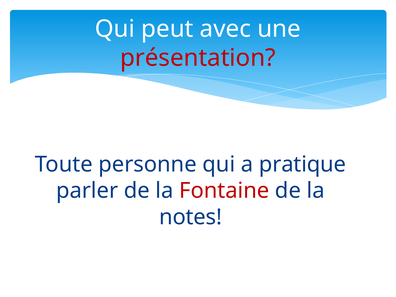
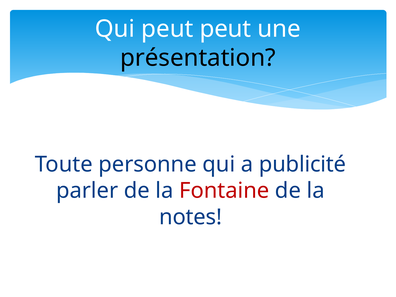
peut avec: avec -> peut (225, 29)
présentation colour: red -> black (198, 58)
pratique: pratique -> publicité (302, 164)
